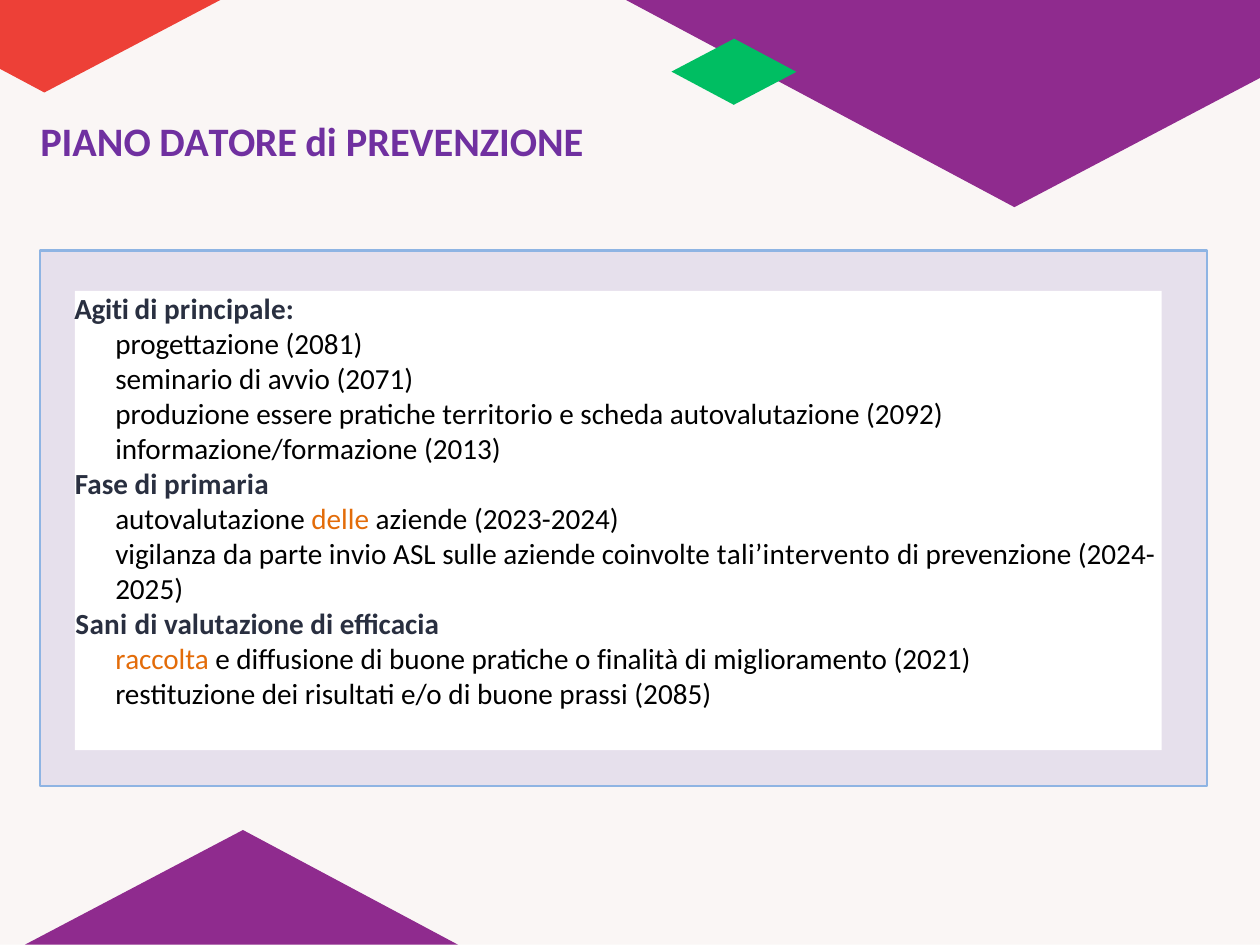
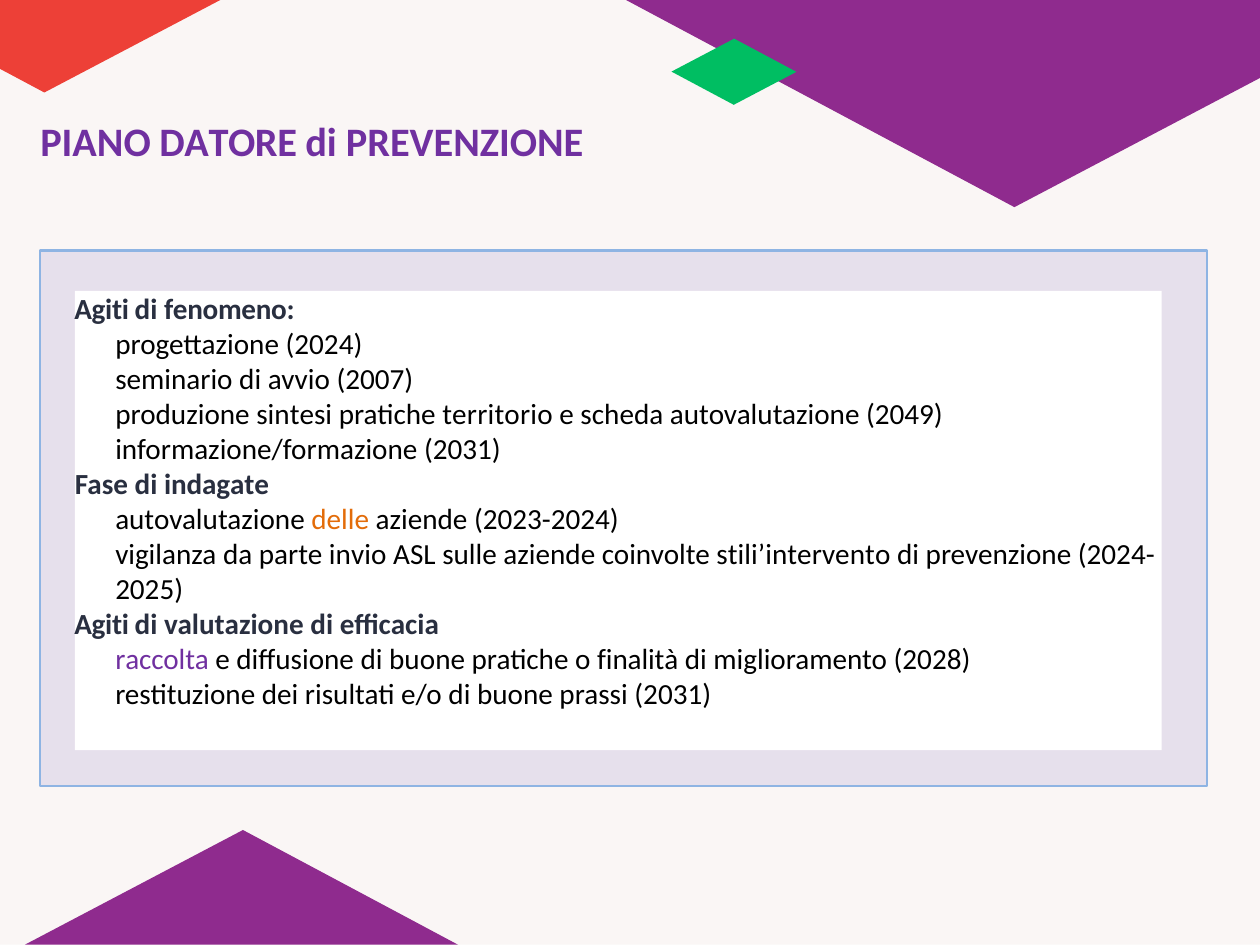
principale: principale -> fenomeno (229, 310)
2081: 2081 -> 2024 (324, 345)
2071: 2071 -> 2007 (375, 380)
essere: essere -> sintesi (294, 415)
2092: 2092 -> 2049 (904, 415)
informazione/formazione 2013: 2013 -> 2031 (462, 450)
primaria: primaria -> indagate (217, 485)
tali’intervento: tali’intervento -> stili’intervento (803, 555)
Sani: Sani -> Agiti (102, 625)
raccolta colour: orange -> purple (162, 660)
2021: 2021 -> 2028 (932, 660)
prassi 2085: 2085 -> 2031 (673, 695)
